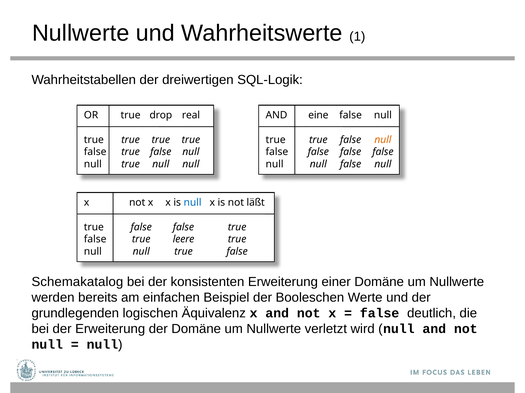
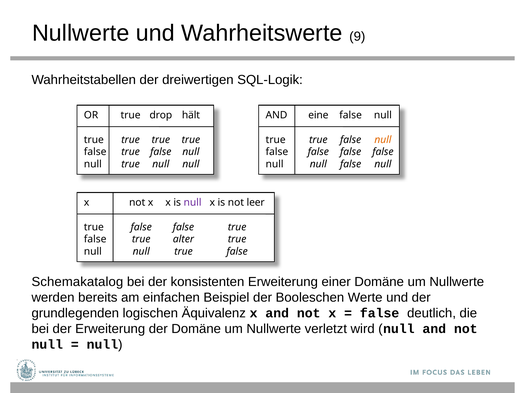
1: 1 -> 9 (357, 37)
real: real -> hält (191, 115)
null colour: blue -> purple (193, 203)
läßt: läßt -> leer (256, 203)
leere: leere -> alter (183, 240)
